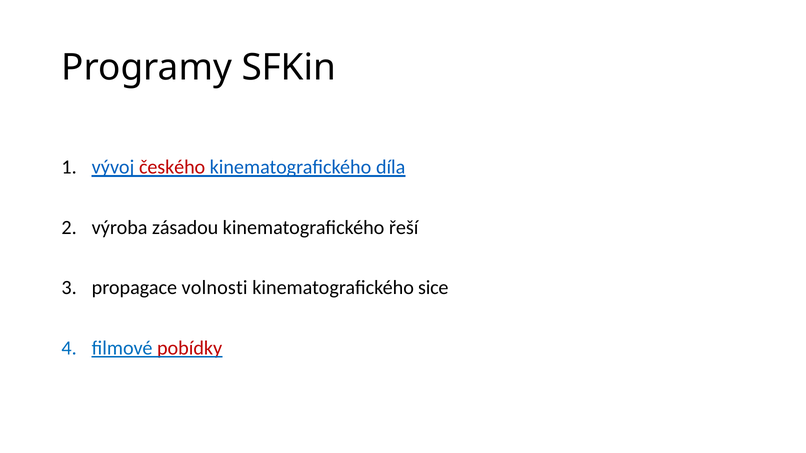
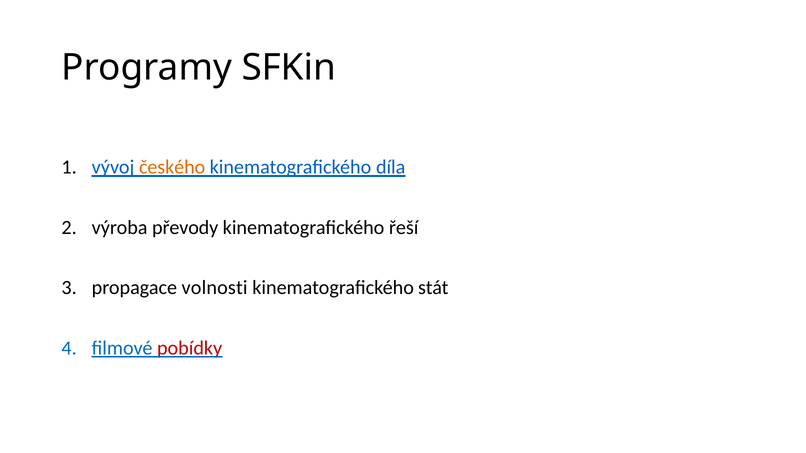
českého colour: red -> orange (172, 167)
zásadou: zásadou -> převody (185, 228)
sice: sice -> stát (433, 288)
